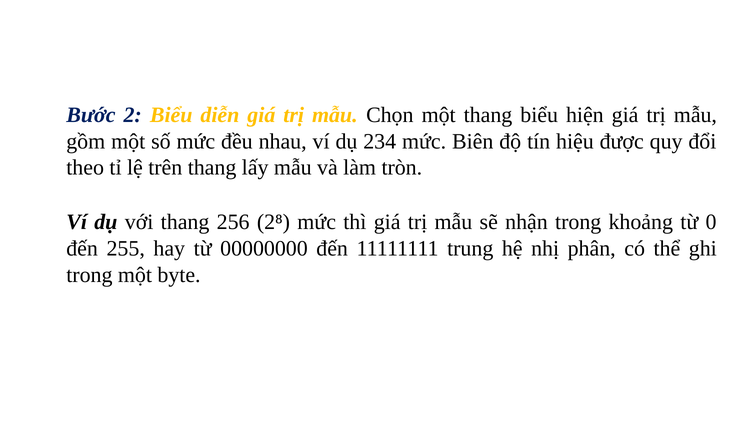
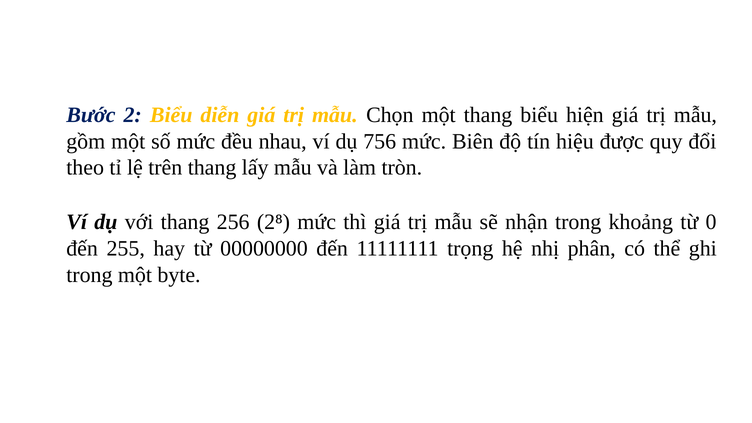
234: 234 -> 756 (380, 141)
trung: trung -> trọng (470, 249)
